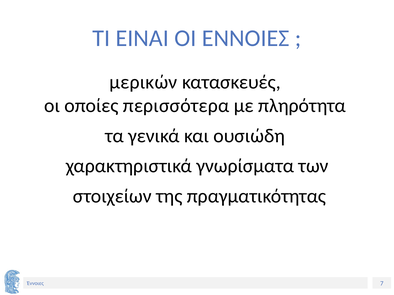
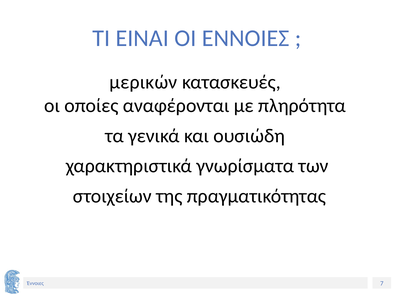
περισσότερα: περισσότερα -> αναφέρονται (176, 106)
